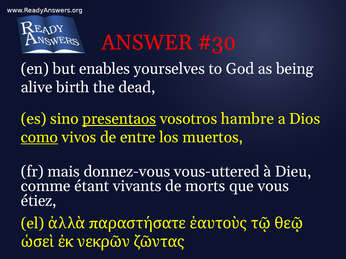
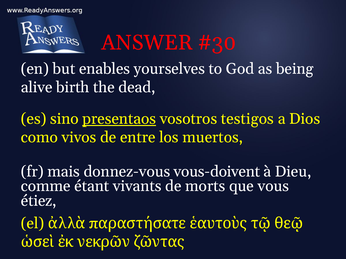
hambre: hambre -> testigos (247, 119)
como underline: present -> none (39, 138)
vous-uttered: vous-uttered -> vous-doivent (217, 172)
